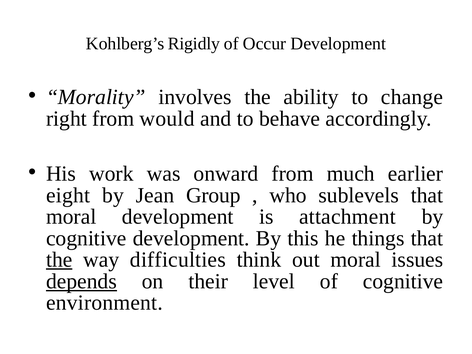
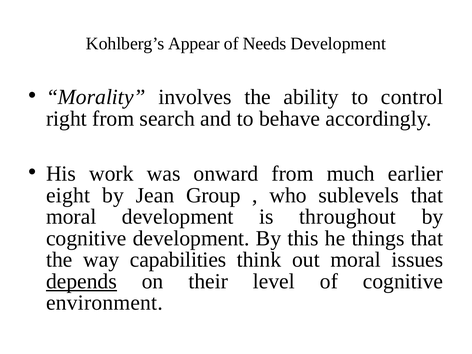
Rigidly: Rigidly -> Appear (194, 44)
Occur: Occur -> Needs (265, 44)
change: change -> control (412, 97)
would: would -> search (167, 119)
attachment: attachment -> throughout (347, 217)
the underline: present -> none (59, 260)
difficulties: difficulties -> capabilities (178, 260)
